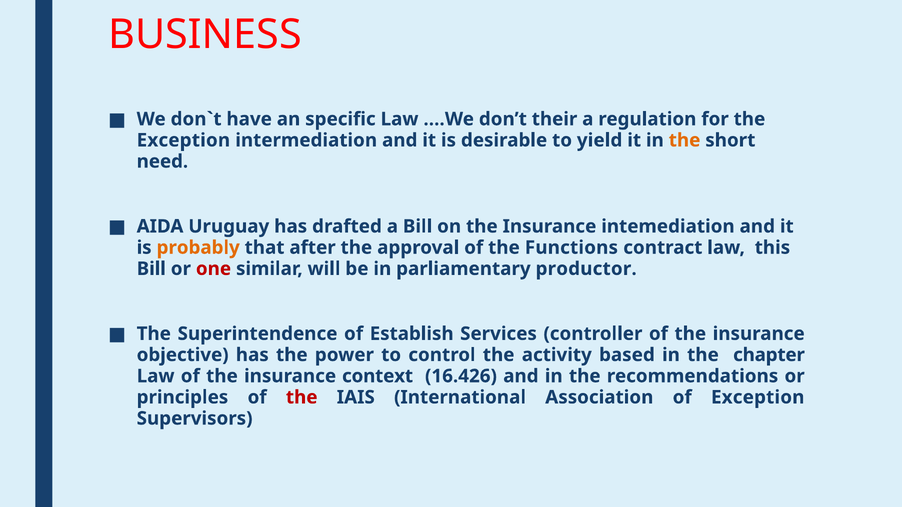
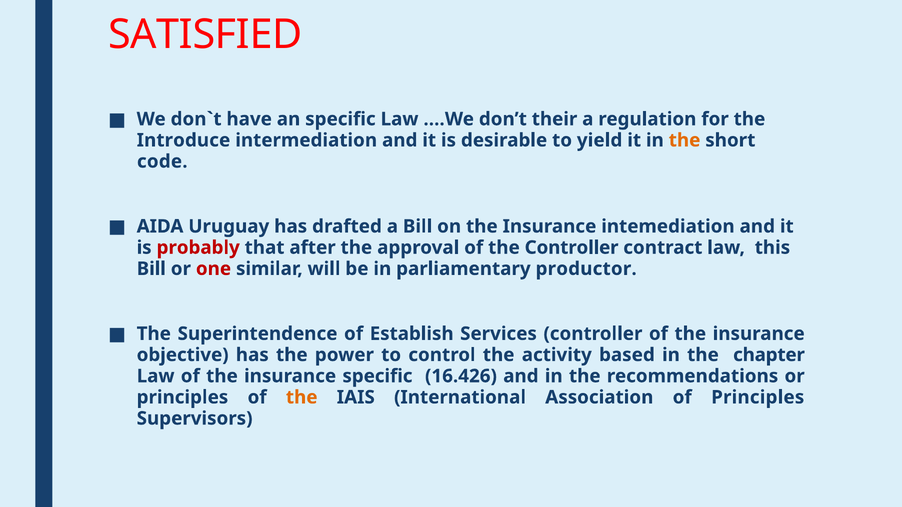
BUSINESS: BUSINESS -> SATISFIED (205, 34)
Exception: Exception -> Introduce (183, 140)
need: need -> code (162, 162)
probably colour: orange -> red (198, 248)
the Functions: Functions -> Controller (572, 248)
insurance context: context -> specific (377, 376)
the colour: red -> orange (302, 398)
of Exception: Exception -> Principles (758, 398)
